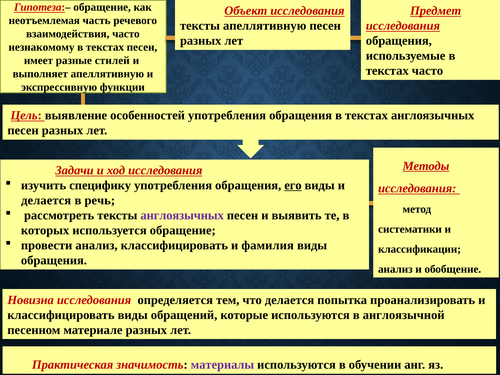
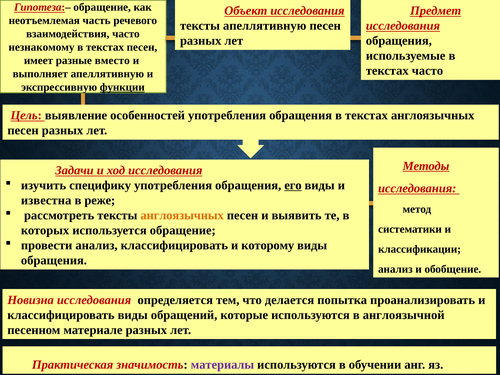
стилей: стилей -> вместо (112, 61)
функции underline: none -> present (122, 87)
делается: делается -> известна (46, 200)
речь: речь -> реже (100, 200)
англоязычных colour: purple -> orange (182, 215)
фамилия: фамилия -> которому (268, 245)
